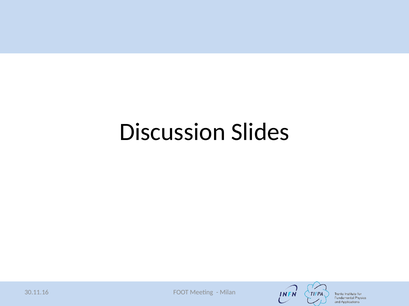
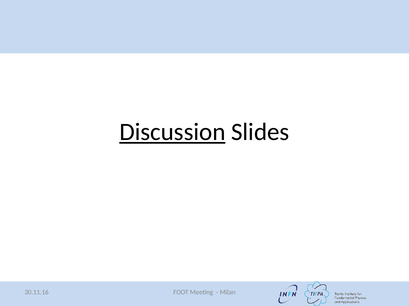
Discussion underline: none -> present (172, 132)
